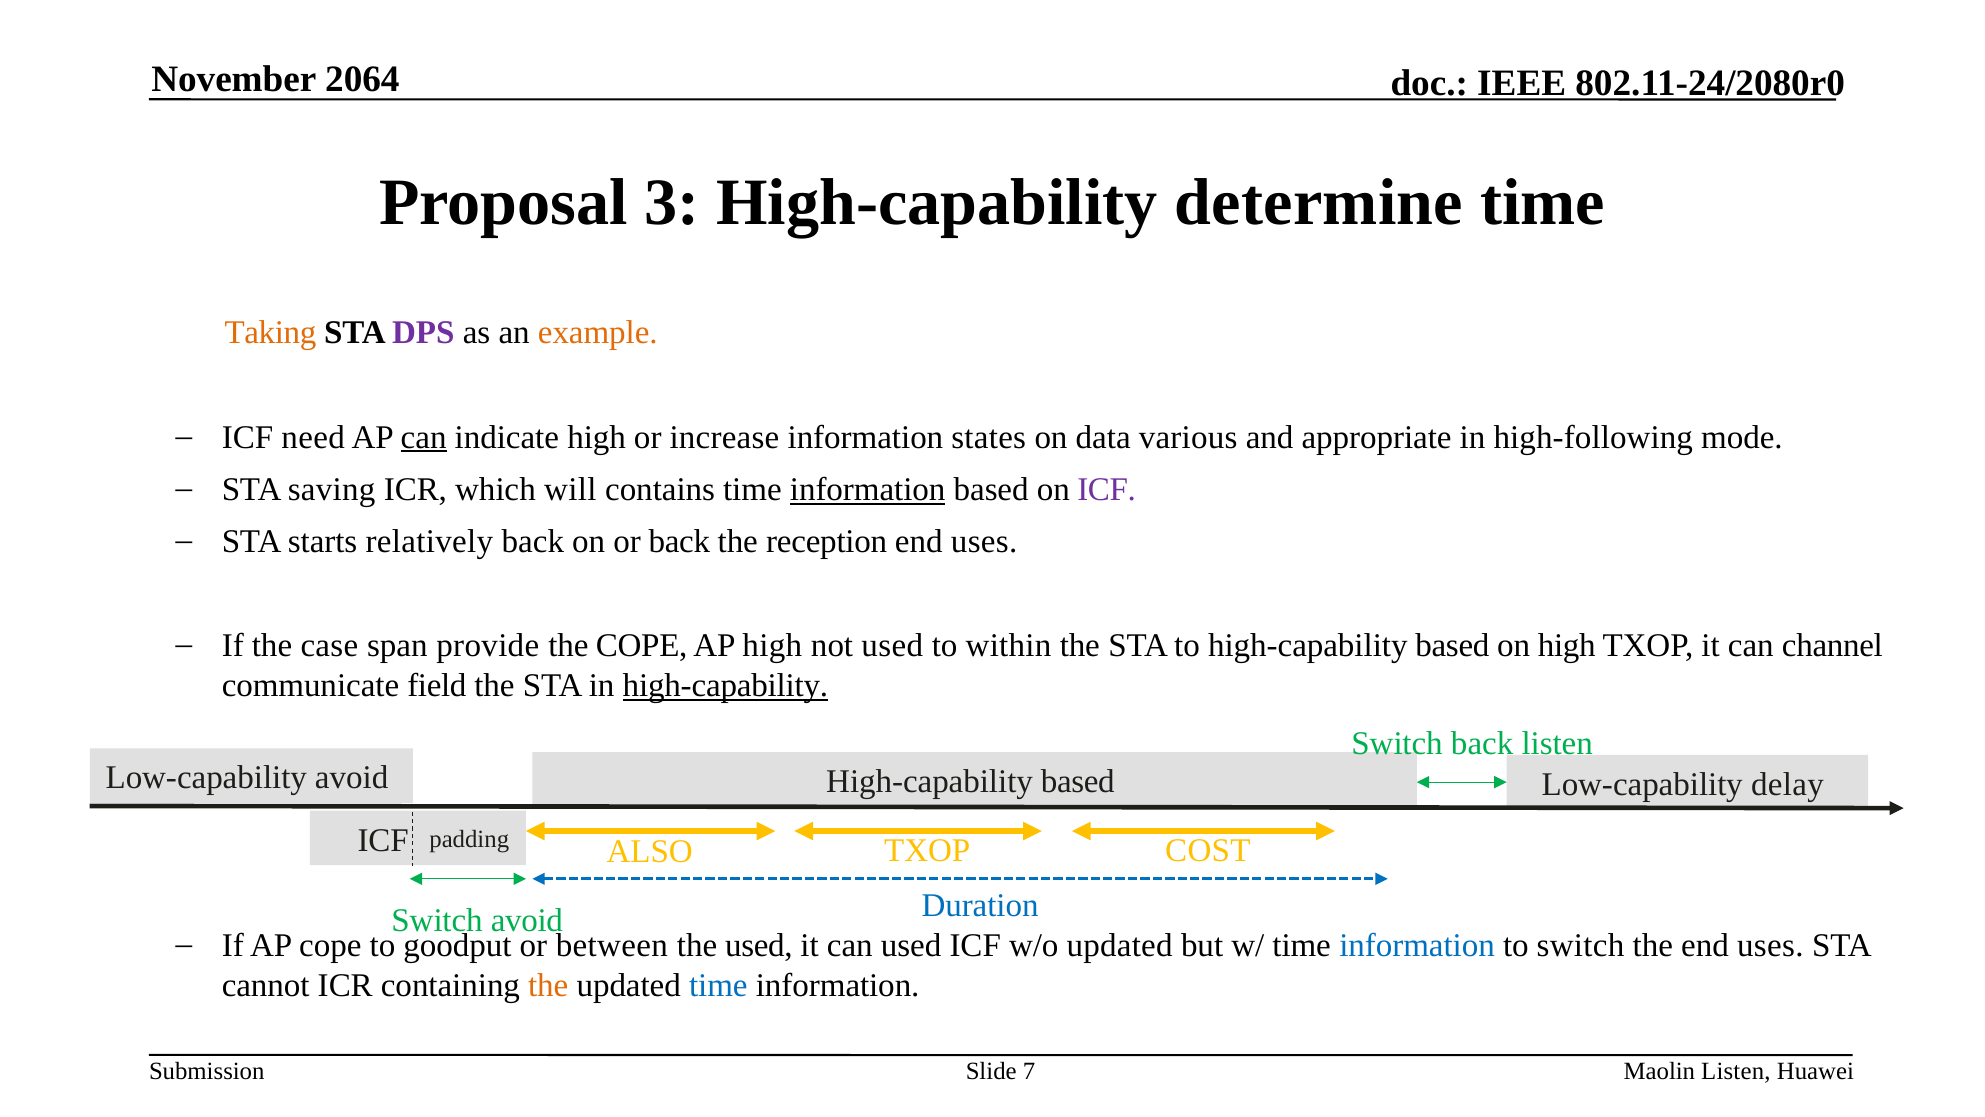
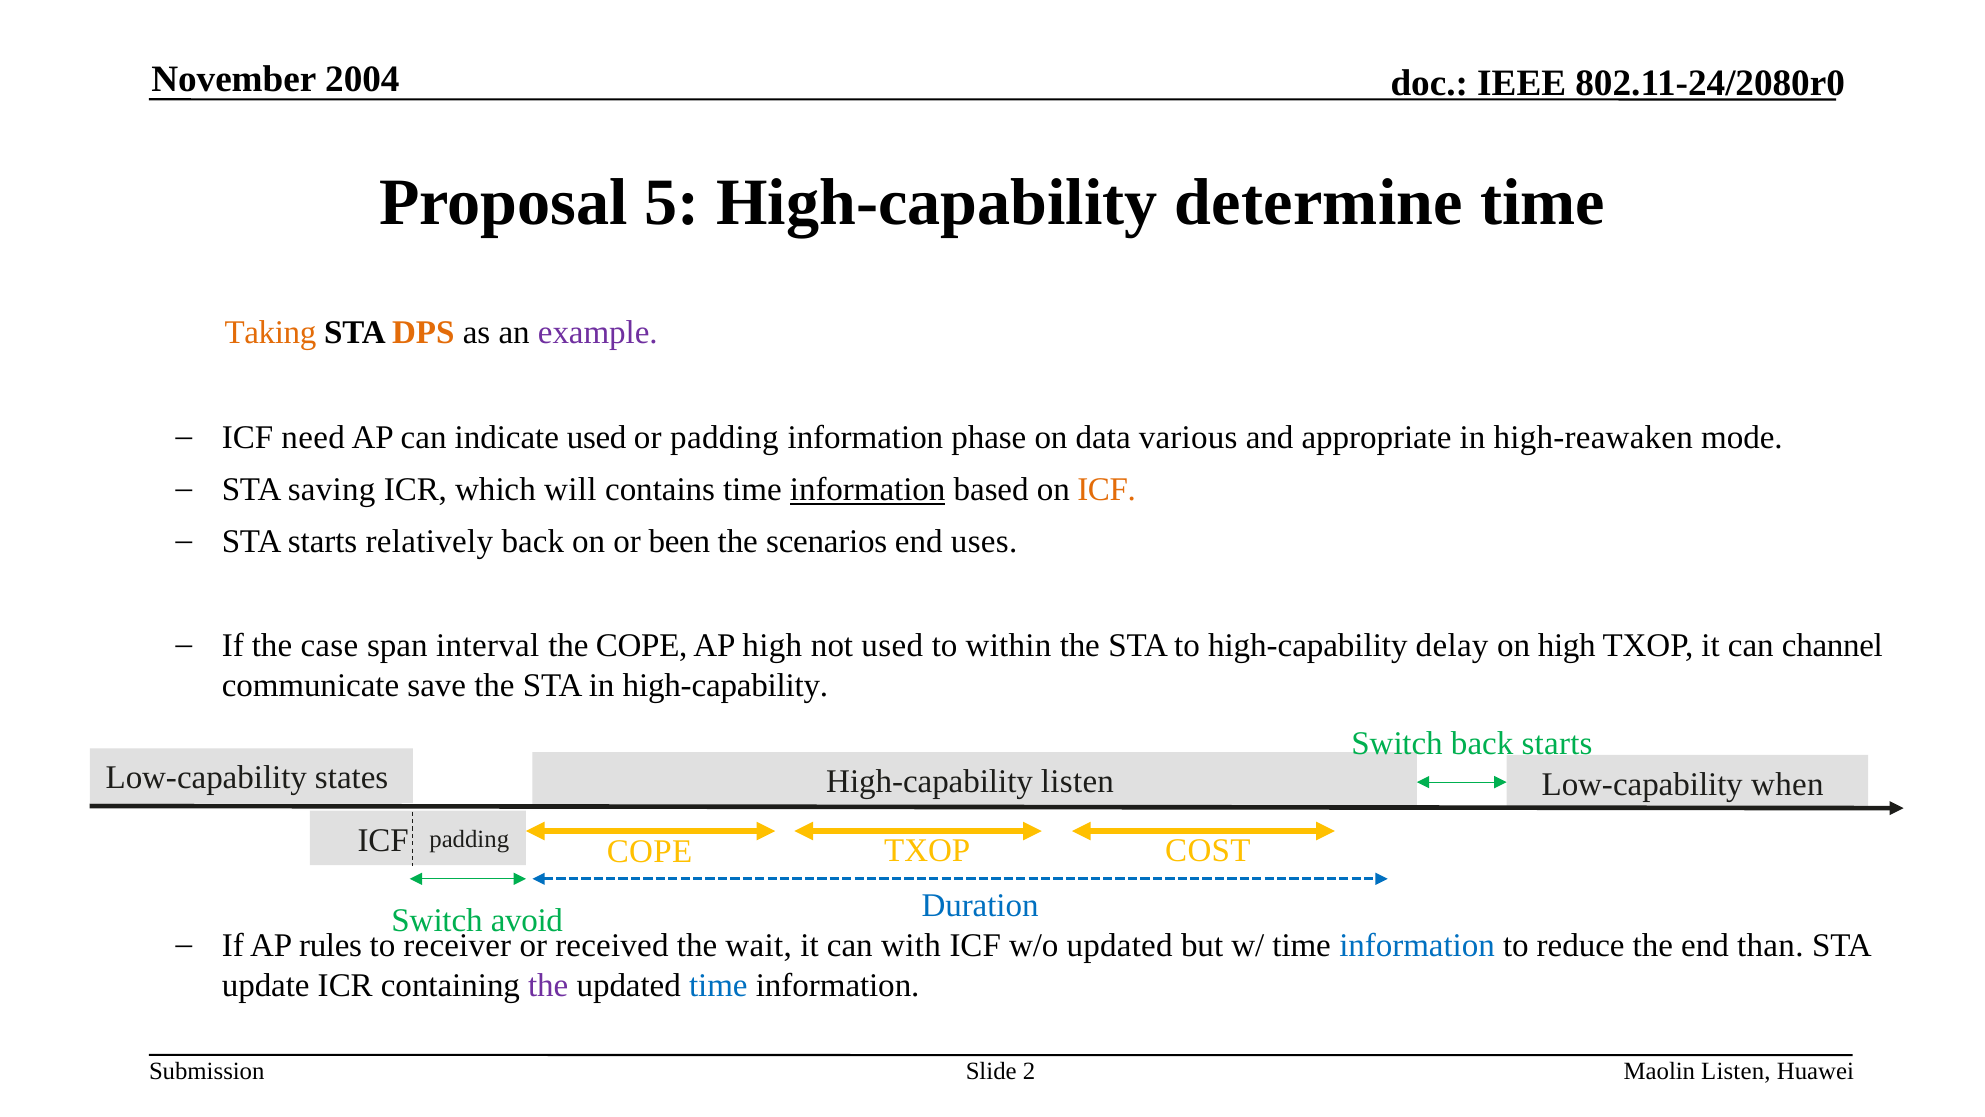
2064: 2064 -> 2004 (362, 79)
3: 3 -> 5 (672, 203)
DPS colour: purple -> orange (423, 333)
example colour: orange -> purple (598, 333)
can underline: present -> none (424, 437)
indicate high: high -> used (597, 437)
or increase: increase -> padding (724, 437)
states: states -> phase (989, 437)
high-following: high-following -> high-reawaken (1593, 437)
ICF colour: purple -> orange (1107, 489)
or back: back -> been (679, 541)
reception: reception -> scenarios (827, 541)
provide: provide -> interval (488, 645)
to high-capability based: based -> delay (1452, 645)
field: field -> save (437, 685)
high-capability underline: present -> none (725, 685)
back listen: listen -> starts (1557, 744)
Low-capability avoid: avoid -> states (352, 778)
based: based -> listen (1077, 781)
delay: delay -> when (1787, 784)
padding ALSO: ALSO -> COPE (650, 851)
AP cope: cope -> rules (331, 946)
goodput: goodput -> receiver (457, 946)
between: between -> received (612, 946)
the used: used -> wait (759, 946)
can used: used -> with (911, 946)
to switch: switch -> reduce (1581, 946)
the end uses: uses -> than (1770, 946)
cannot: cannot -> update (266, 985)
the colour: orange -> purple (548, 985)
7: 7 -> 2 (1029, 1071)
